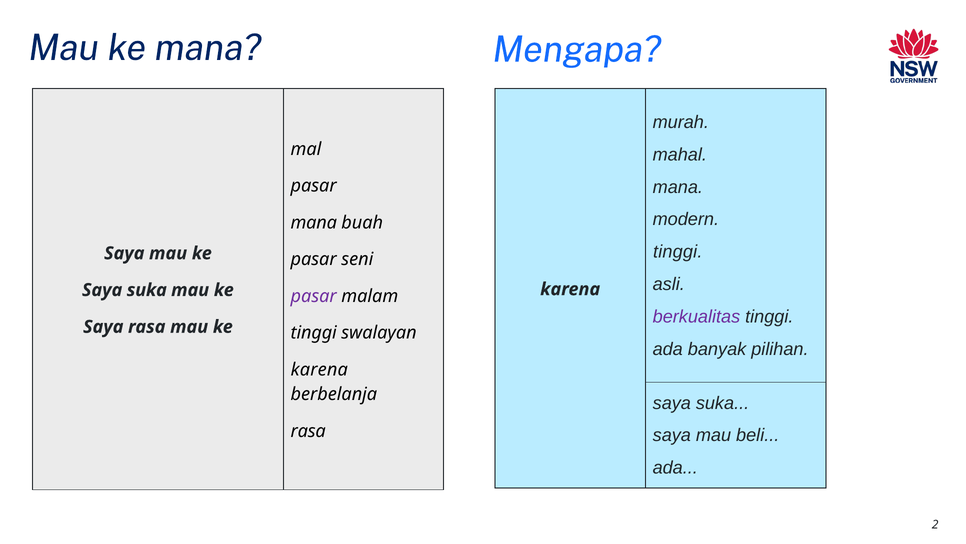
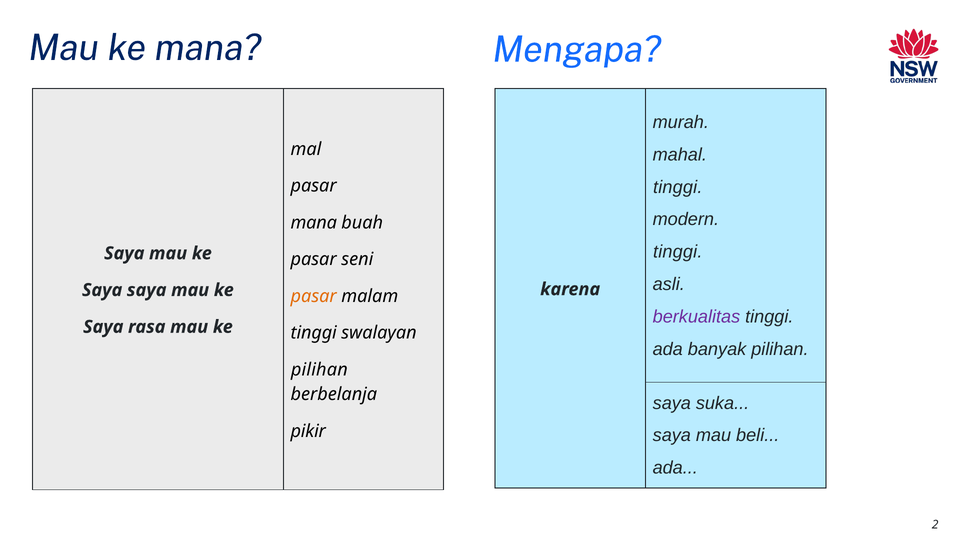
mana: mana -> tinggi (678, 187)
suka: suka -> saya (147, 290)
pasar colour: purple -> orange (314, 296)
karena: karena -> pilihan (319, 369)
rasa: rasa -> pikir (308, 431)
